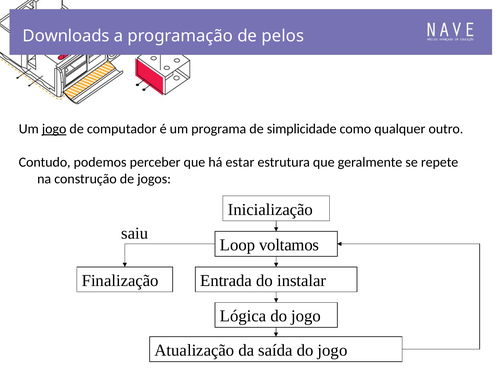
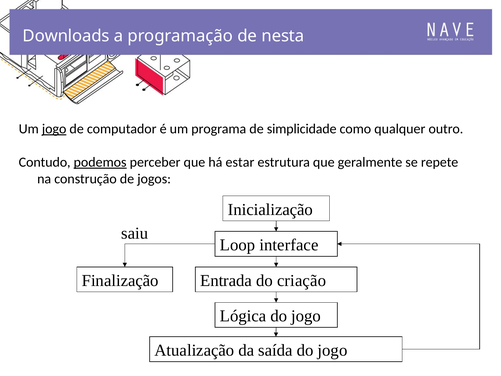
pelos: pelos -> nesta (283, 36)
podemos underline: none -> present (100, 162)
voltamos: voltamos -> interface (289, 245)
instalar: instalar -> criação (302, 280)
